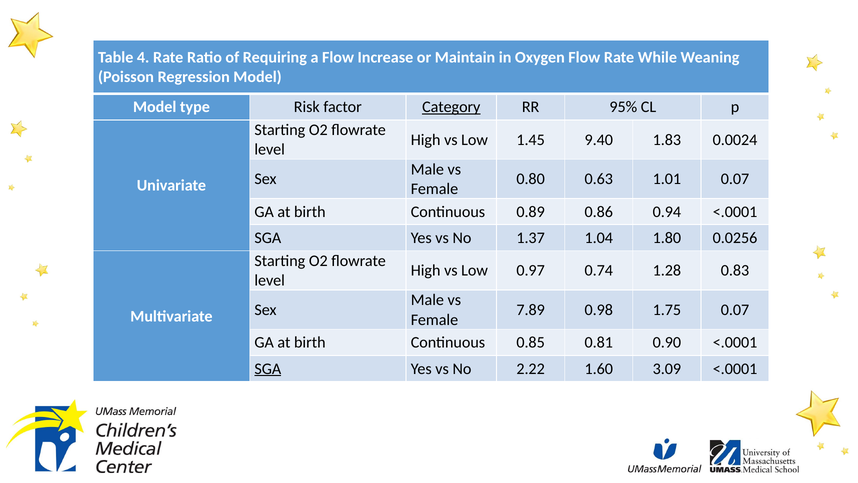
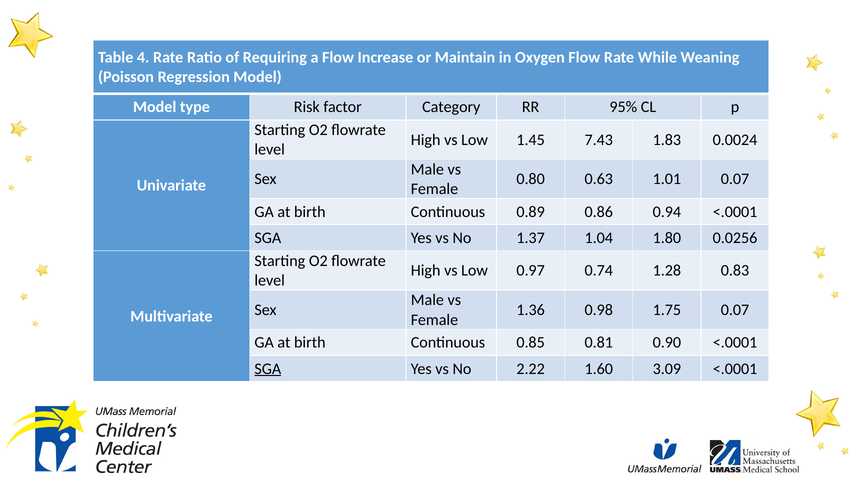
Category underline: present -> none (451, 107)
9.40: 9.40 -> 7.43 (599, 140)
7.89: 7.89 -> 1.36 (531, 310)
